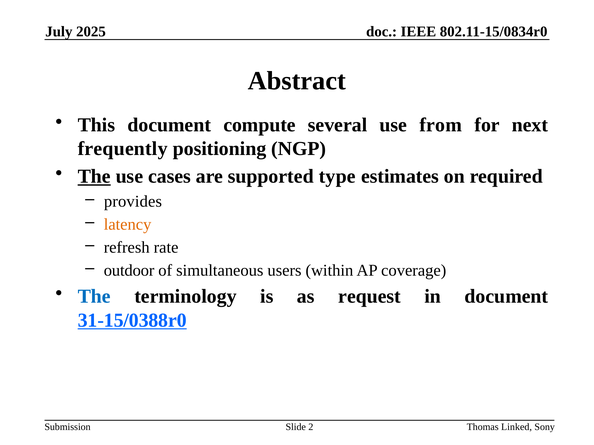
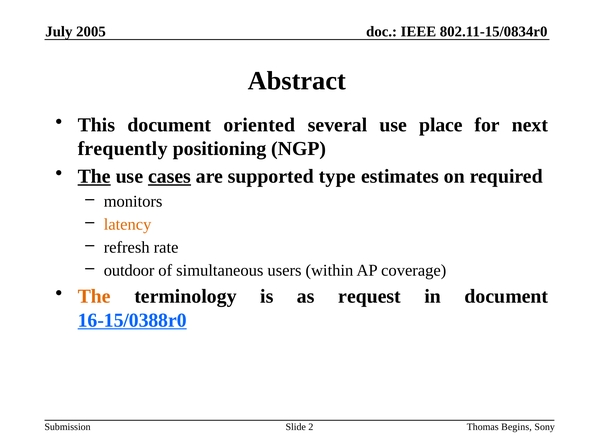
2025: 2025 -> 2005 (91, 32)
compute: compute -> oriented (259, 125)
from: from -> place (441, 125)
cases underline: none -> present (170, 177)
provides: provides -> monitors (133, 201)
The colour: blue -> orange (94, 297)
31-15/0388r0: 31-15/0388r0 -> 16-15/0388r0 (132, 321)
Linked: Linked -> Begins (517, 427)
